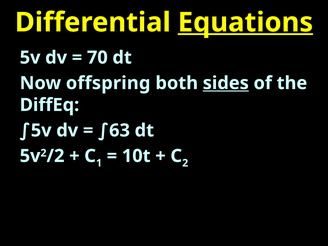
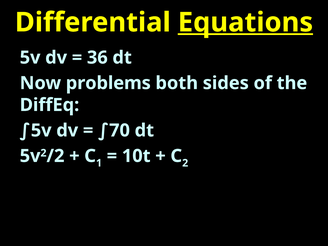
70: 70 -> 36 (97, 58)
offspring: offspring -> problems (108, 83)
sides underline: present -> none (226, 83)
63: 63 -> 70 (120, 130)
